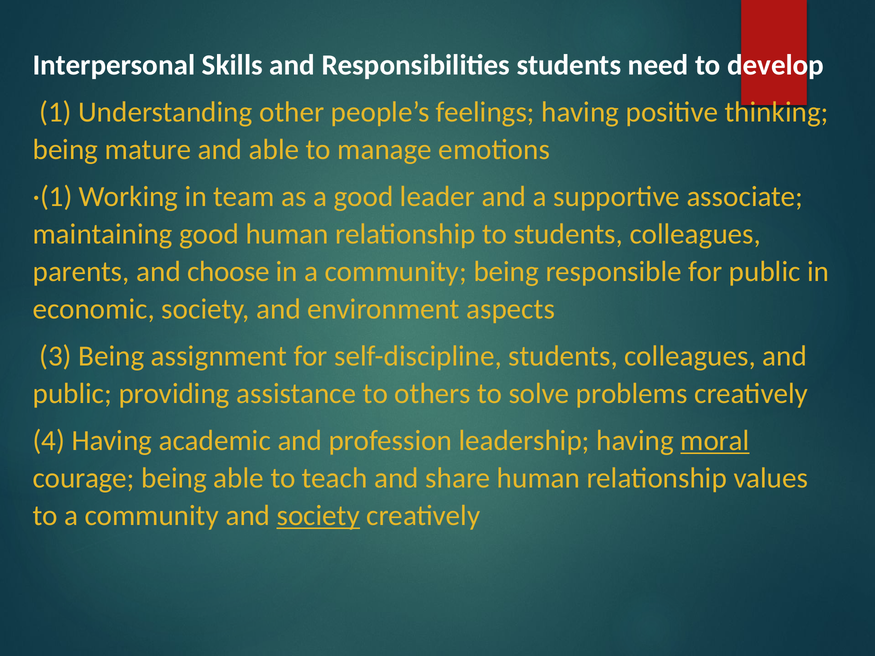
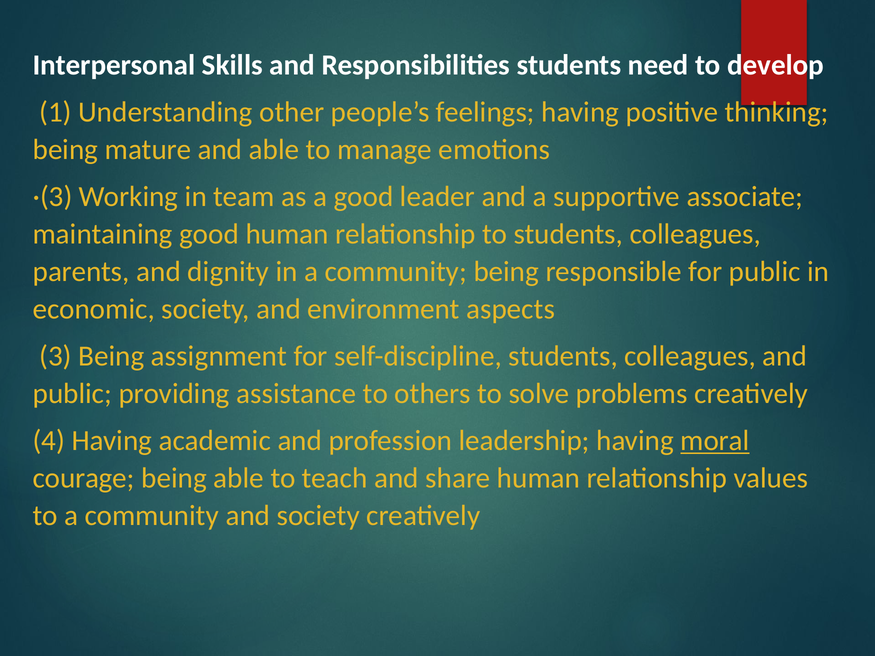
·(1: ·(1 -> ·(3 (53, 197)
choose: choose -> dignity (228, 272)
society underline: present -> none (318, 516)
